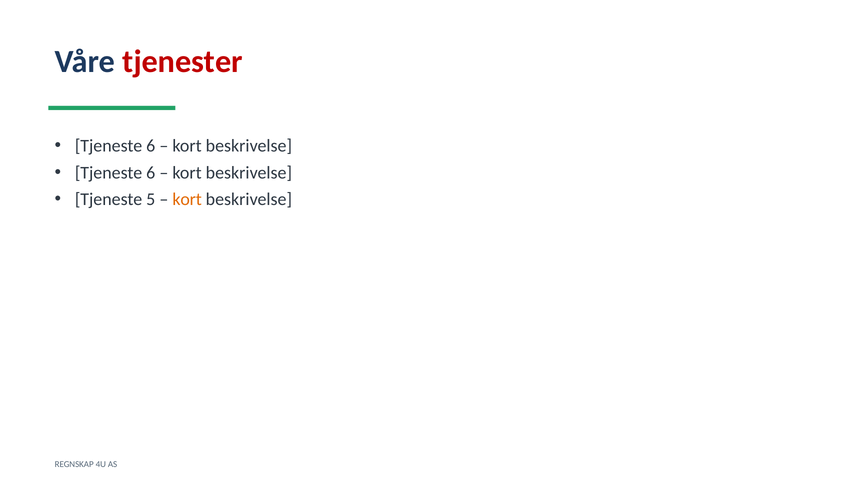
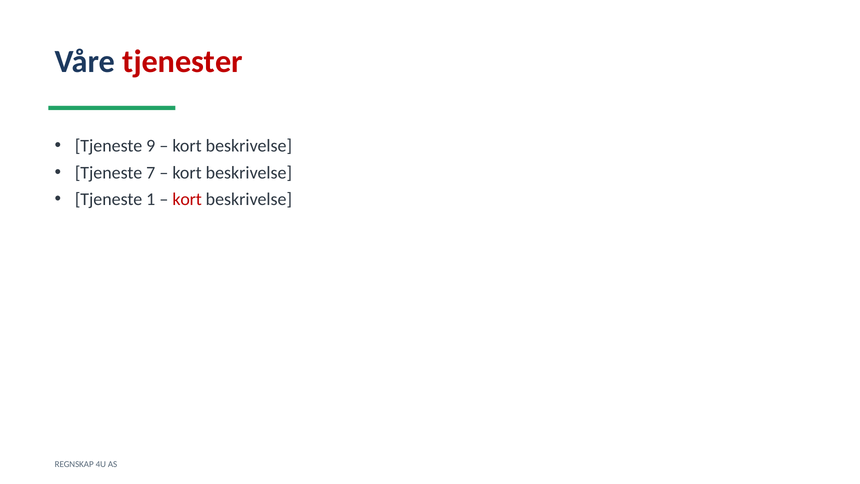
6: 6 -> 9 (151, 146)
6: 6 -> 7 (151, 173)
5: 5 -> 1 (151, 199)
kort colour: orange -> red (187, 199)
